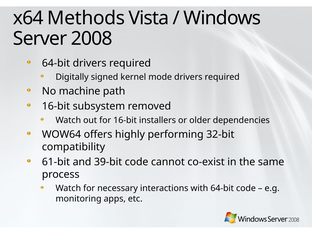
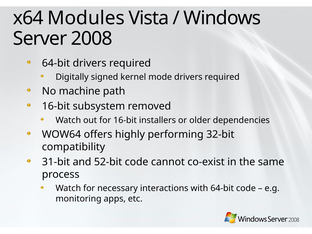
Methods: Methods -> Modules (86, 18)
61-bit: 61-bit -> 31-bit (56, 162)
39-bit: 39-bit -> 52-bit (108, 162)
